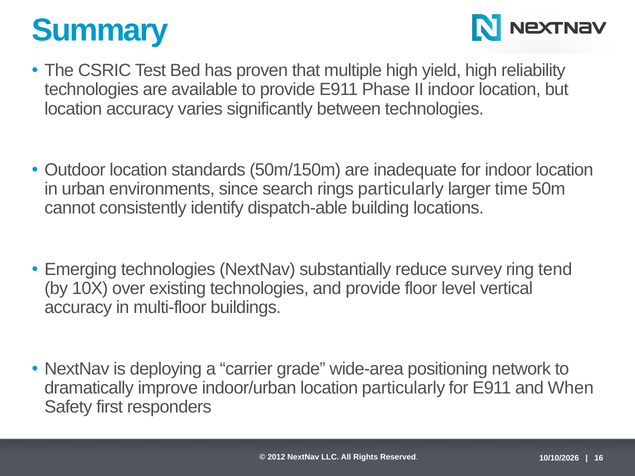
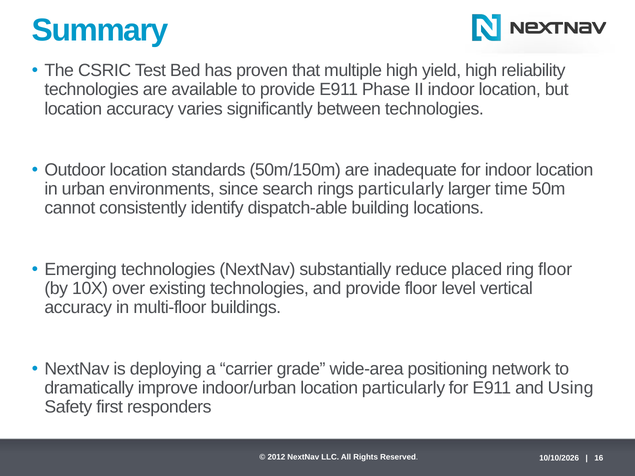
survey: survey -> placed (477, 270)
ring tend: tend -> floor (555, 270)
When: When -> Using (571, 388)
